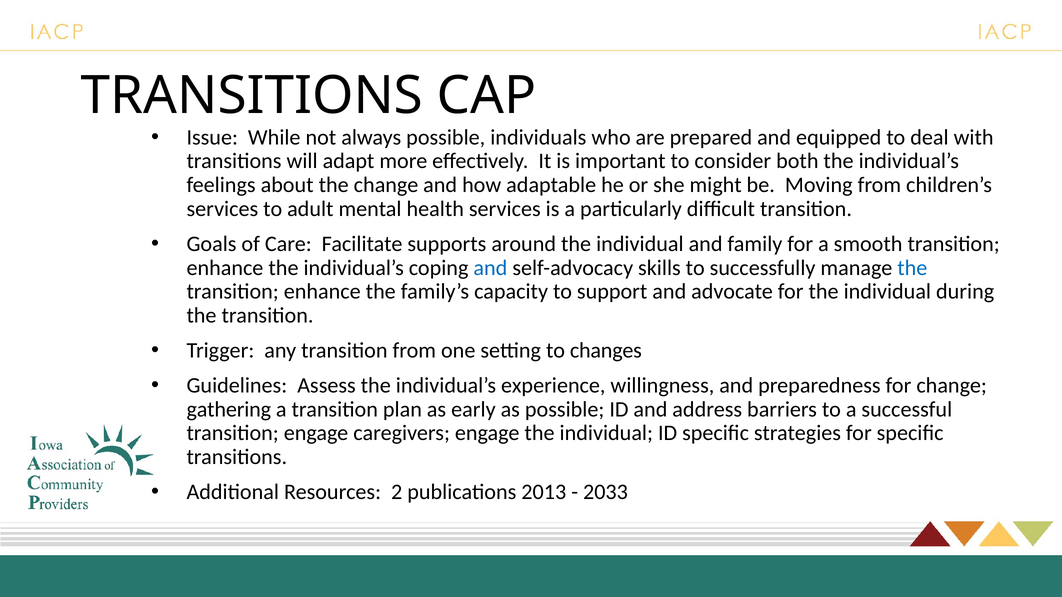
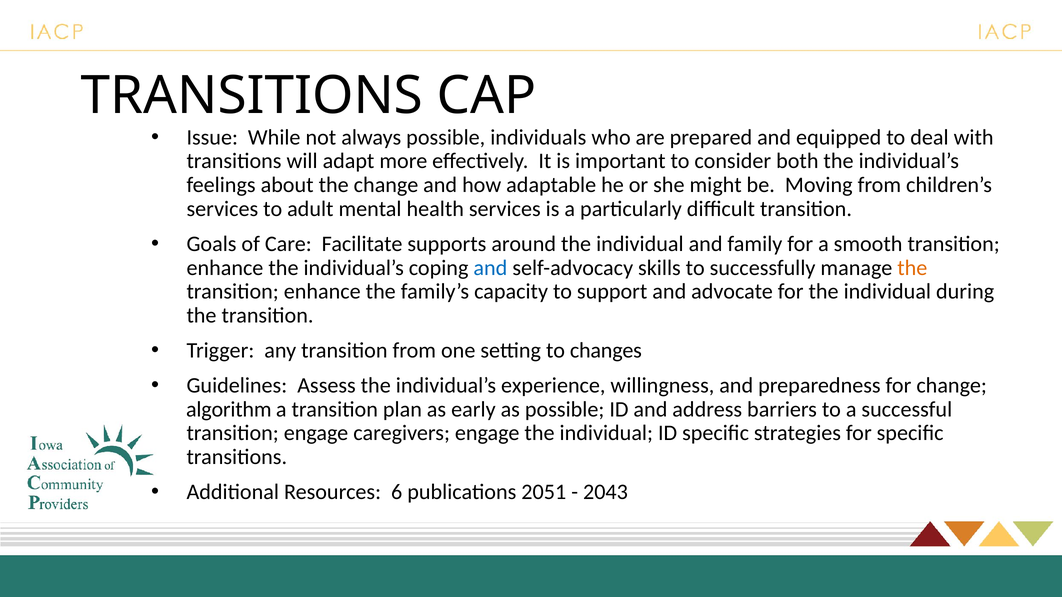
the colour: blue -> orange (912, 268)
gathering: gathering -> algorithm (229, 410)
2: 2 -> 6 (397, 492)
2013: 2013 -> 2051 (544, 492)
2033: 2033 -> 2043 (605, 492)
